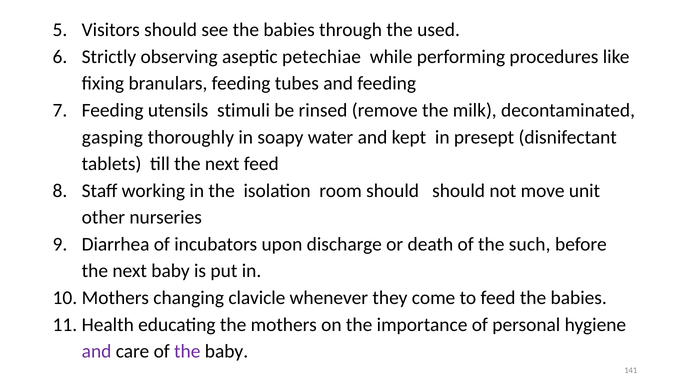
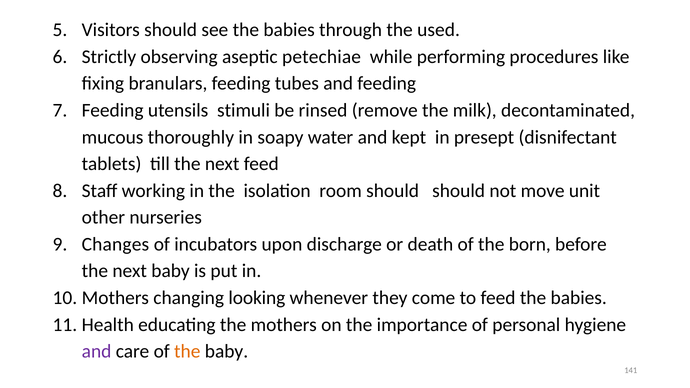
gasping: gasping -> mucous (113, 137)
Diarrhea: Diarrhea -> Changes (115, 244)
such: such -> born (530, 244)
clavicle: clavicle -> looking (257, 298)
the colour: purple -> orange (187, 352)
